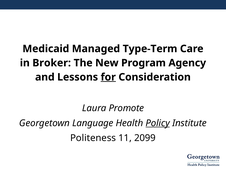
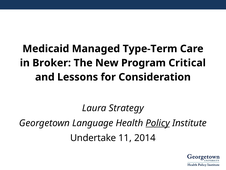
Agency: Agency -> Critical (187, 63)
for underline: present -> none (108, 77)
Promote: Promote -> Strategy (126, 108)
Politeness: Politeness -> Undertake (93, 138)
2099: 2099 -> 2014 (145, 138)
